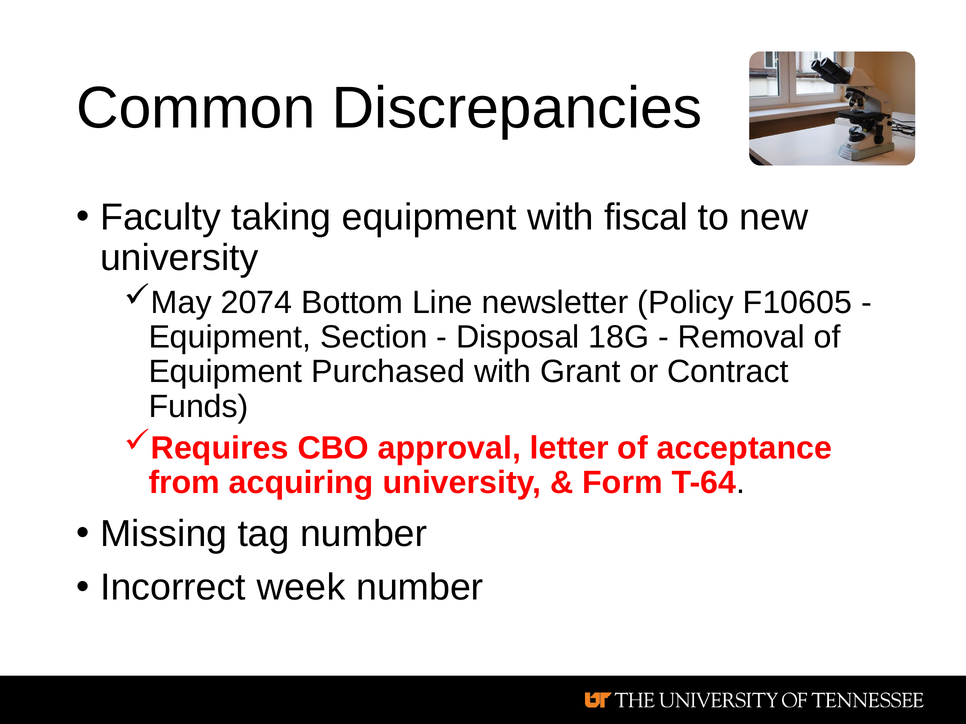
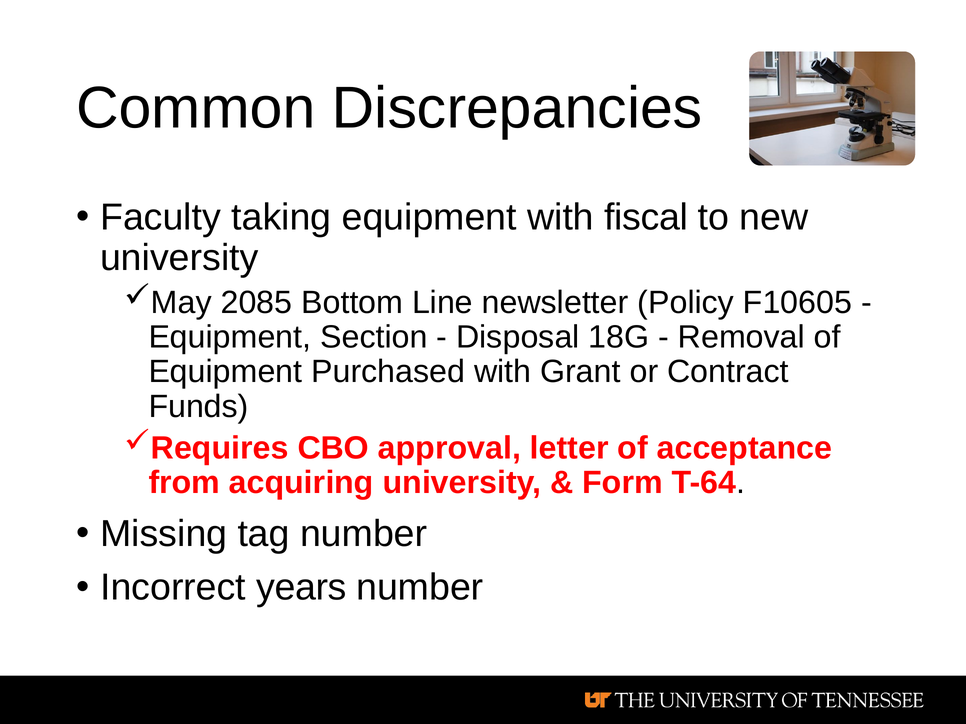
2074: 2074 -> 2085 (256, 303)
week: week -> years (301, 588)
